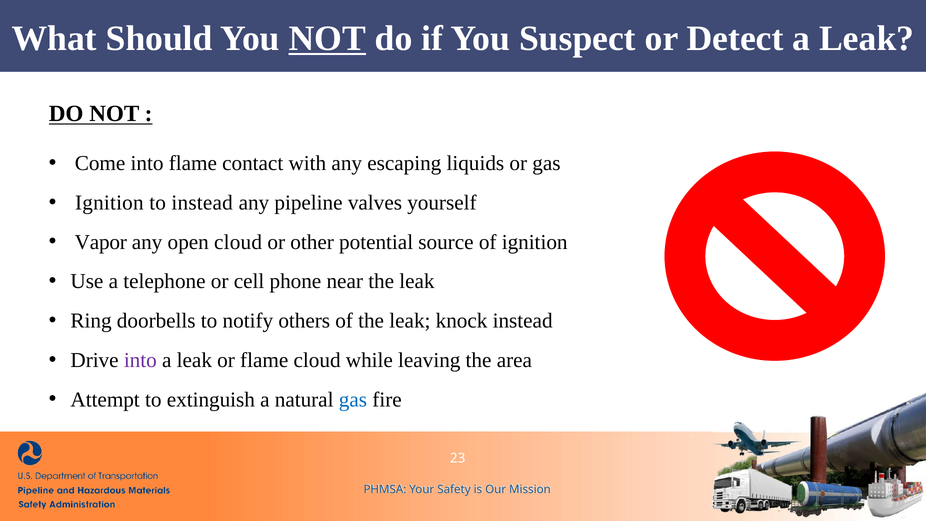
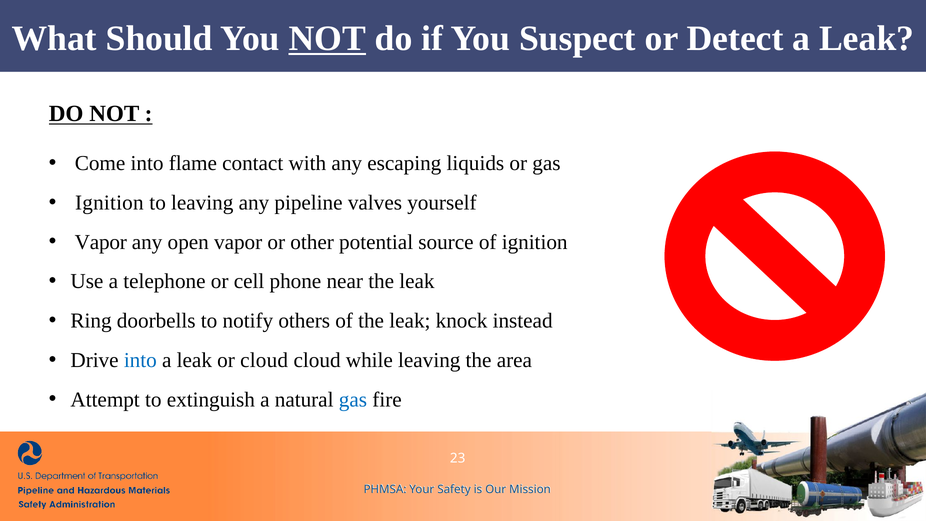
to instead: instead -> leaving (202, 203)
open cloud: cloud -> vapor (238, 242)
into colour: purple -> blue (140, 360)
or flame: flame -> cloud (264, 360)
